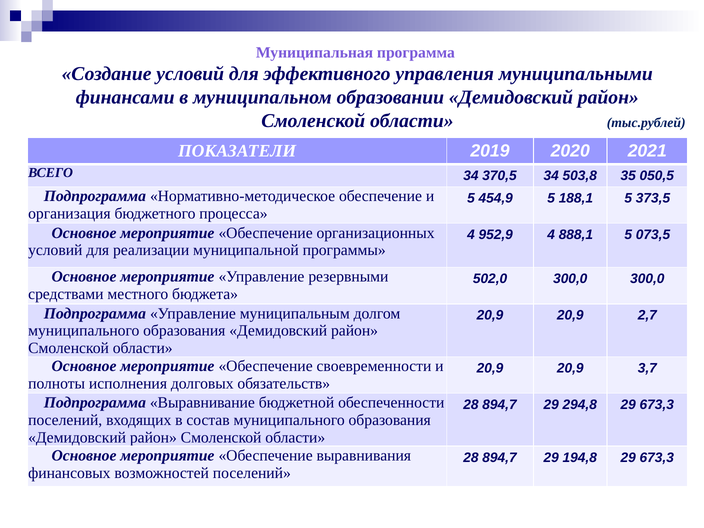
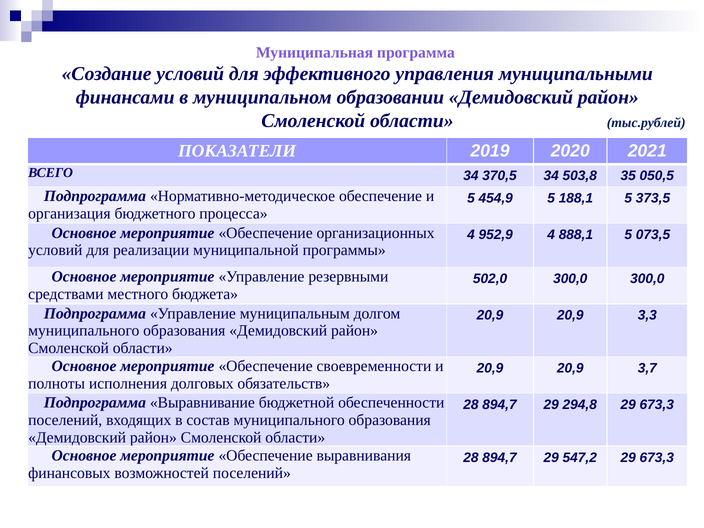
2,7: 2,7 -> 3,3 (647, 315)
194,8: 194,8 -> 547,2 (580, 458)
